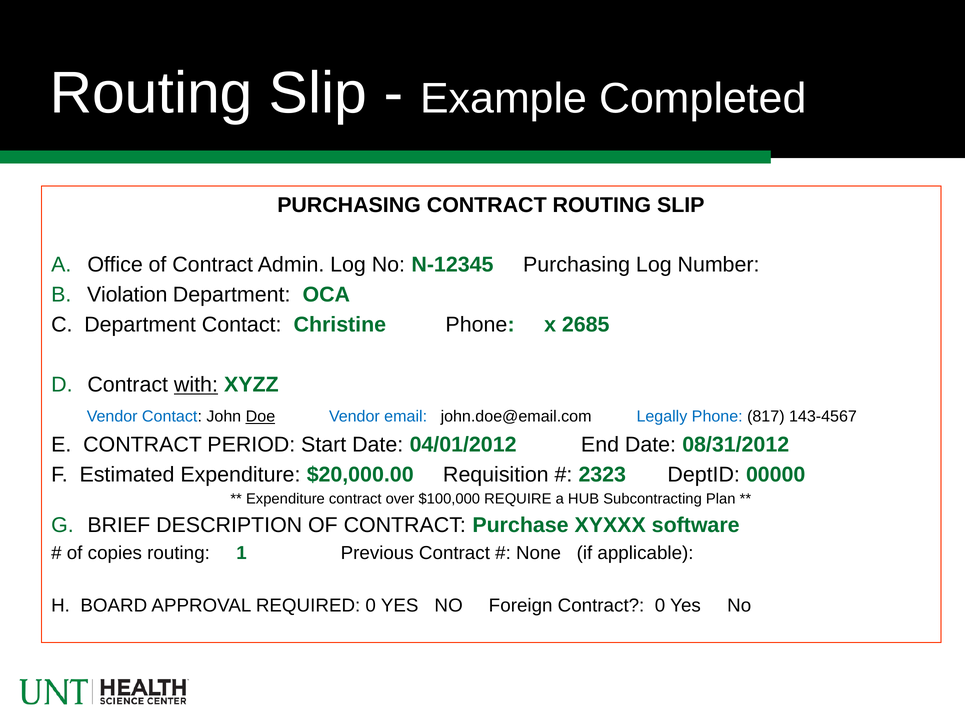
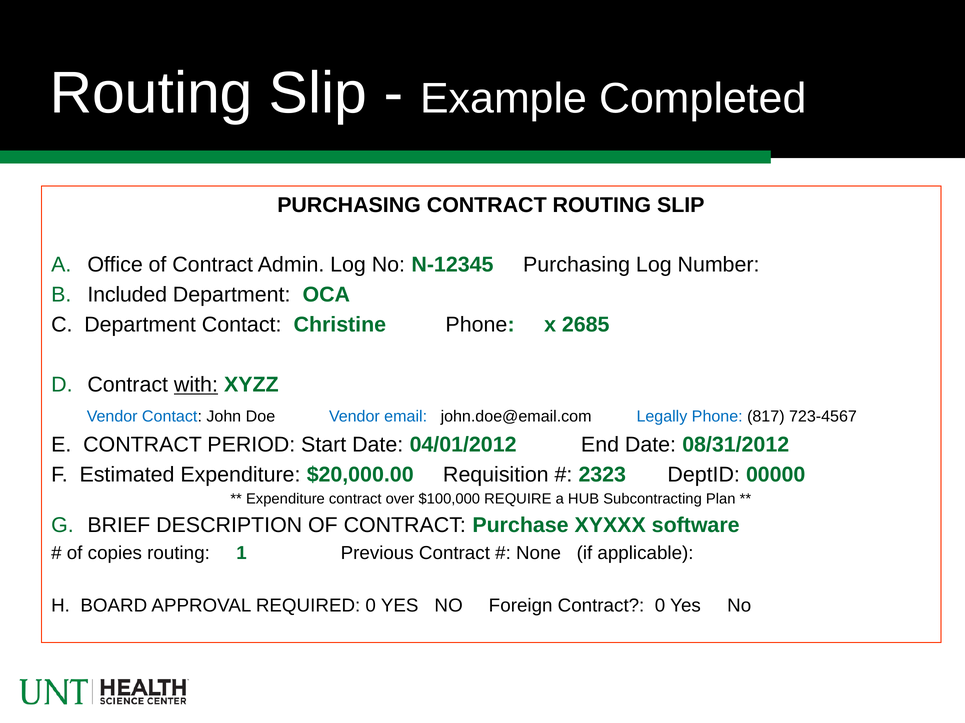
Violation: Violation -> Included (127, 295)
Doe underline: present -> none (260, 417)
143-4567: 143-4567 -> 723-4567 (823, 417)
